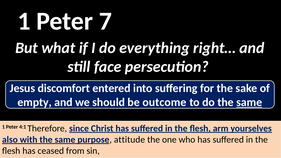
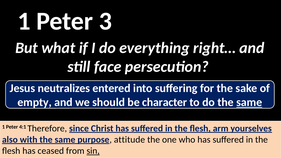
7: 7 -> 3 (105, 21)
discomfort: discomfort -> neutralizes (64, 88)
outcome: outcome -> character (165, 102)
sin underline: none -> present (93, 151)
